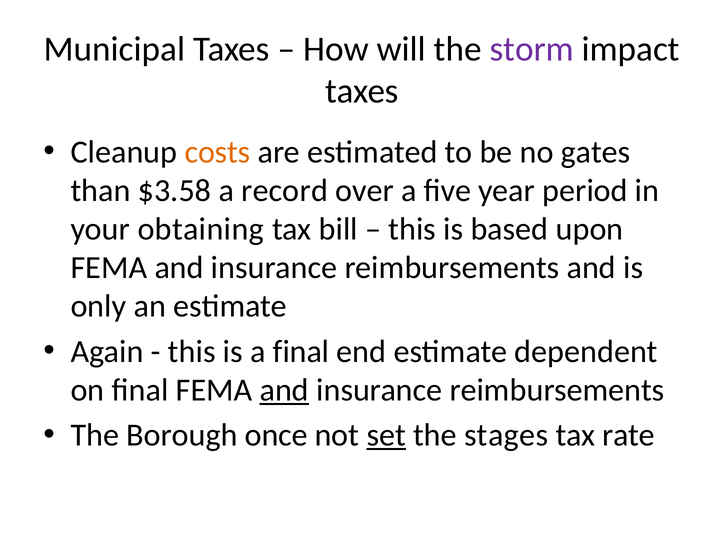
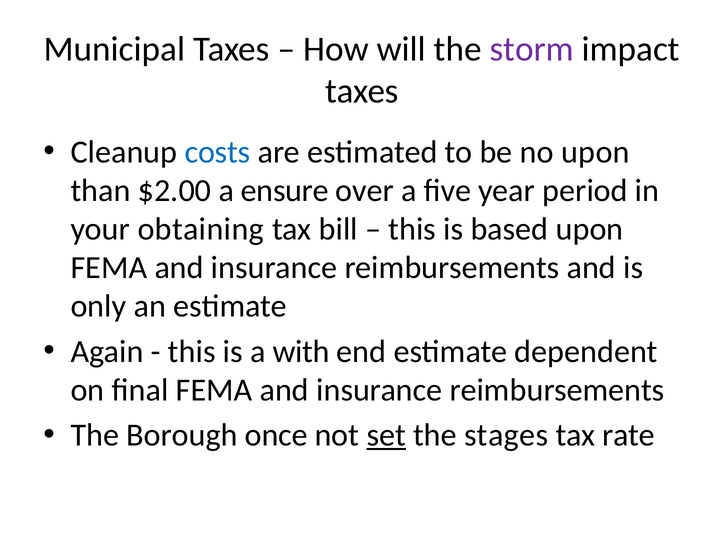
costs colour: orange -> blue (218, 152)
no gates: gates -> upon (595, 152)
$3.58: $3.58 -> $2.00 (175, 191)
record: record -> ensure (285, 191)
a final: final -> with (301, 351)
and underline: present -> none (284, 390)
